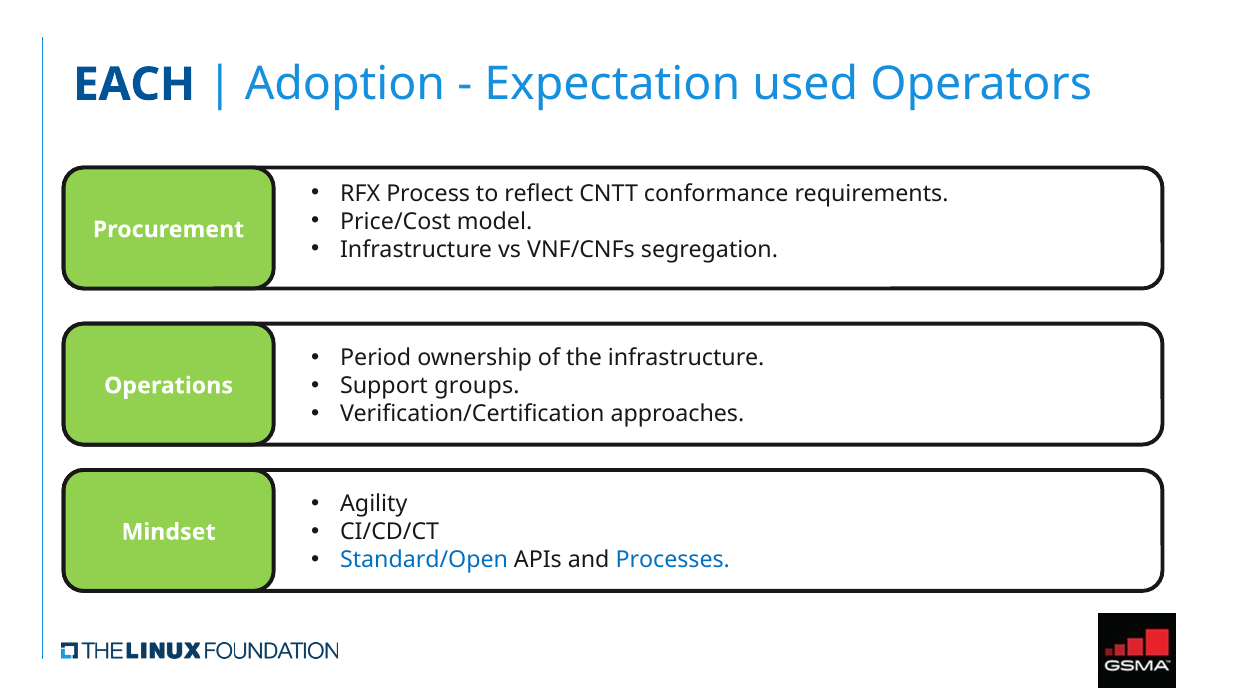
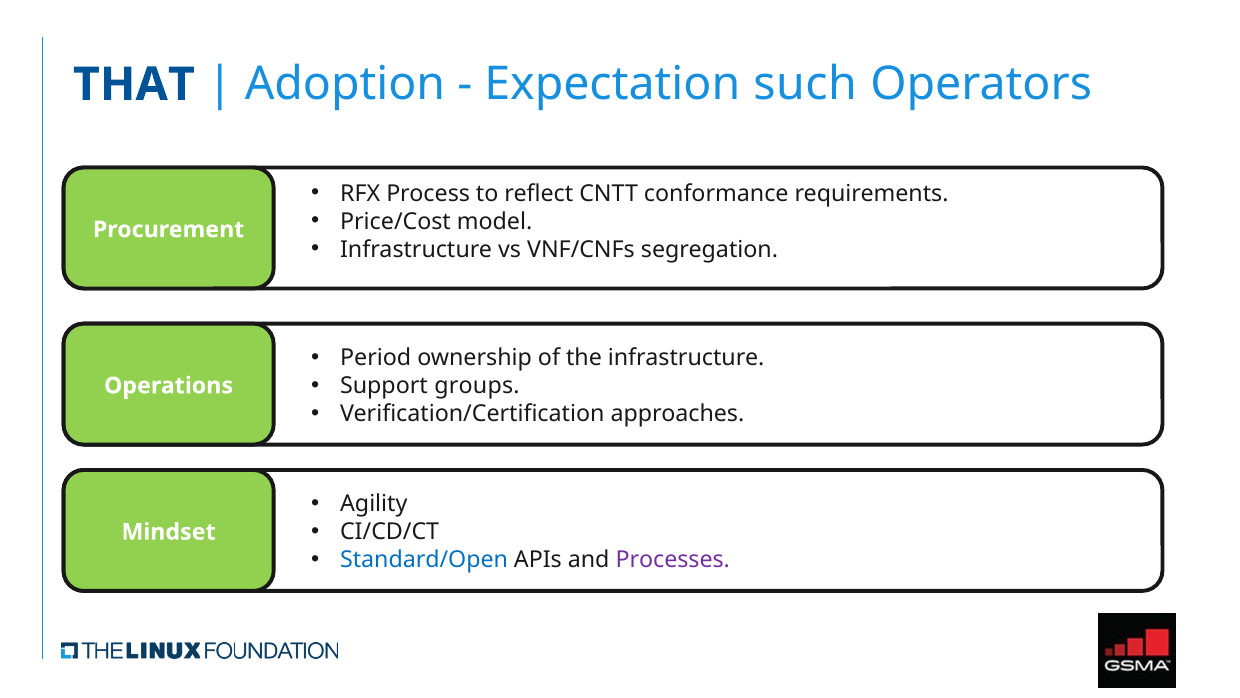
EACH: EACH -> THAT (134, 84)
used: used -> such (805, 84)
Processes colour: blue -> purple (673, 560)
